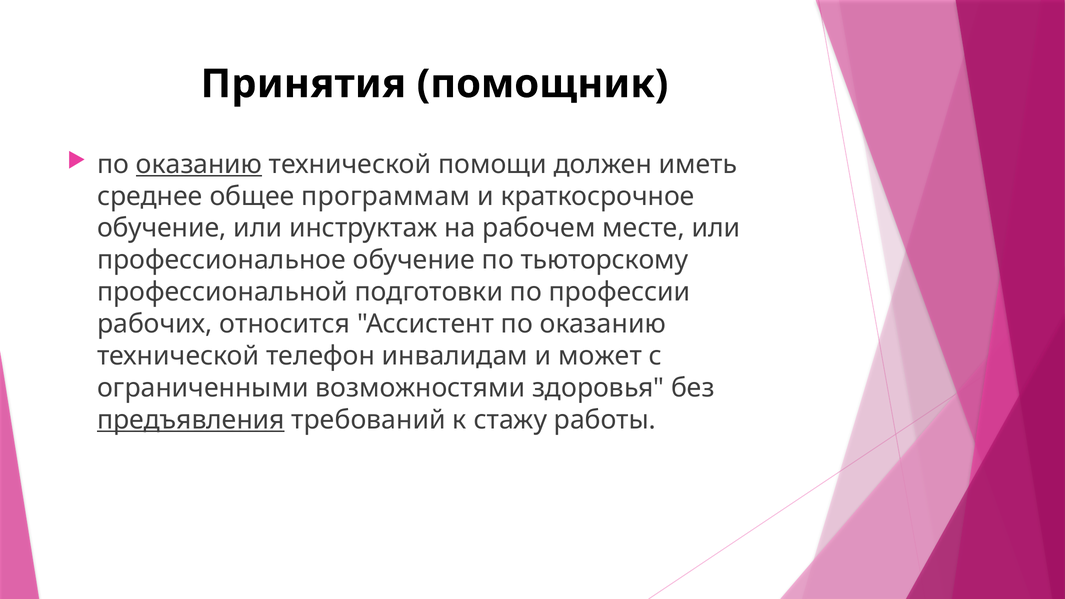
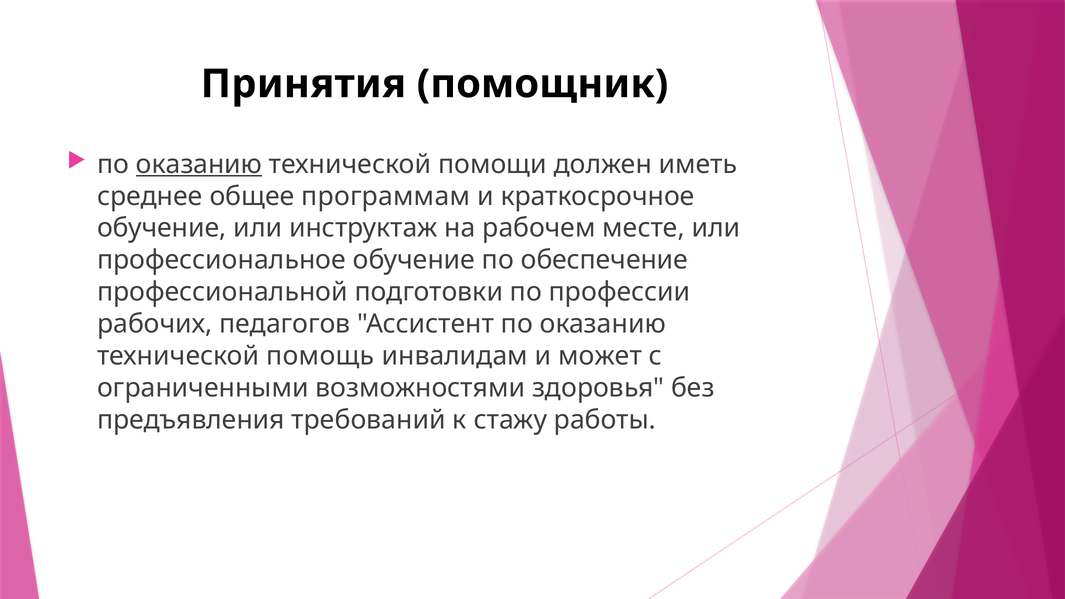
тьюторскому: тьюторскому -> обеспечение (604, 260)
относится: относится -> педагогов (285, 324)
телефон: телефон -> помощь (320, 356)
предъявления underline: present -> none (191, 420)
